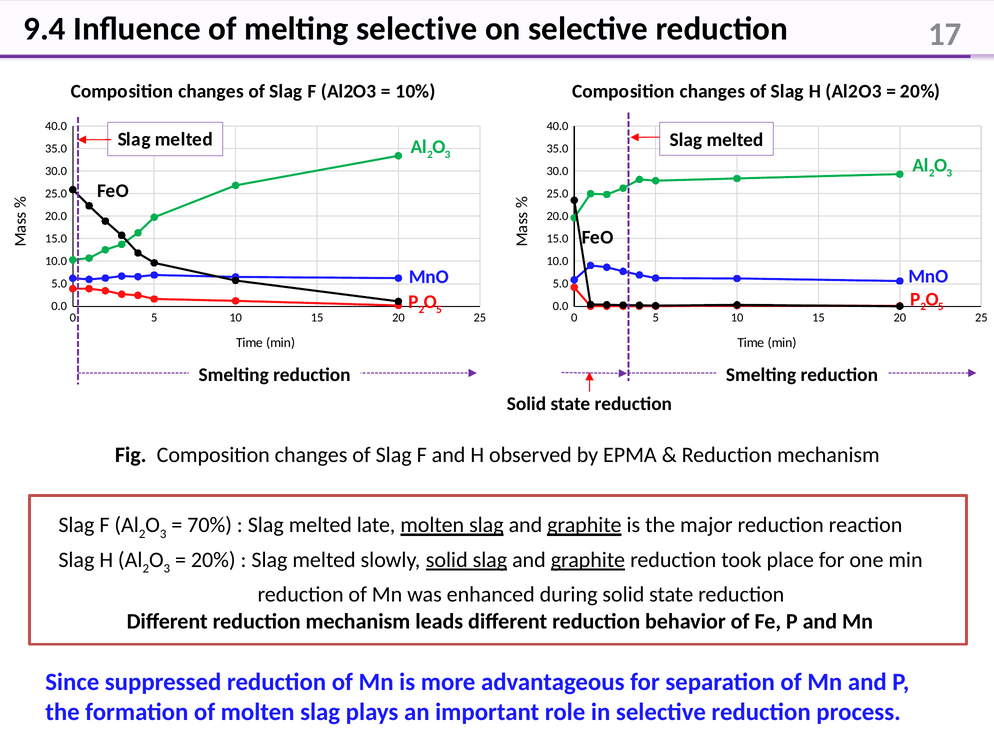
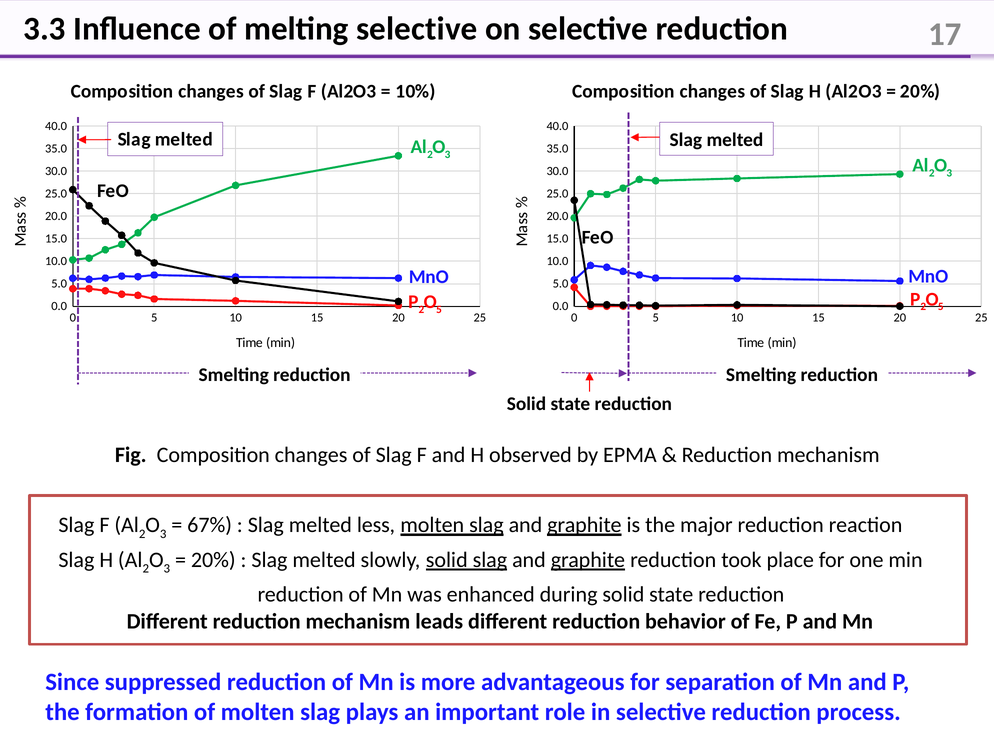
9.4: 9.4 -> 3.3 (45, 29)
70%: 70% -> 67% (210, 526)
late: late -> less (376, 526)
